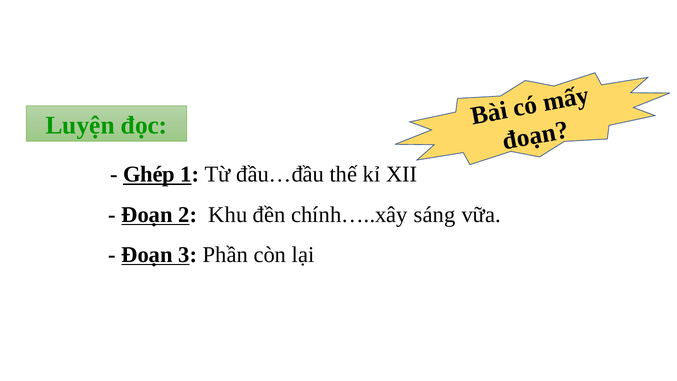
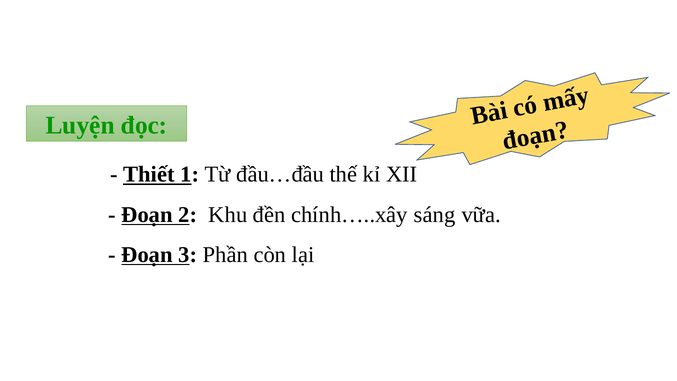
Ghép: Ghép -> Thiết (149, 174)
